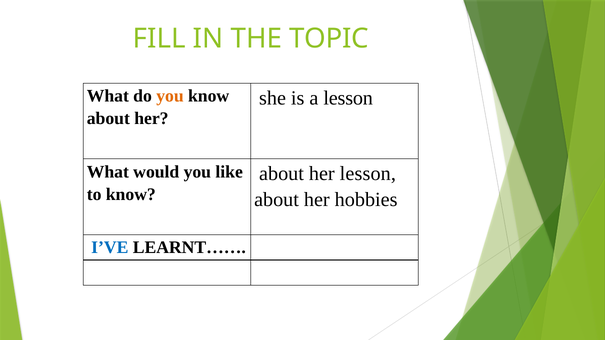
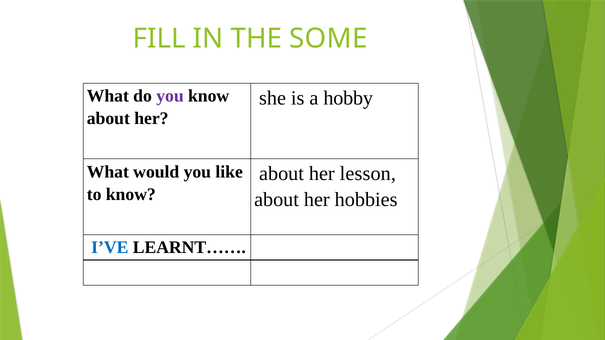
TOPIC: TOPIC -> SOME (329, 39)
you colour: orange -> purple (170, 96)
a lesson: lesson -> hobby (348, 98)
